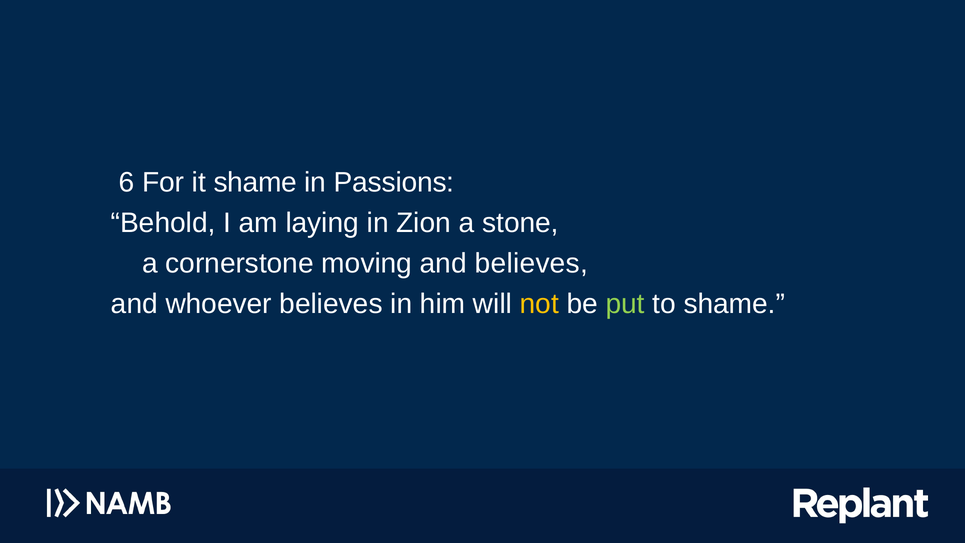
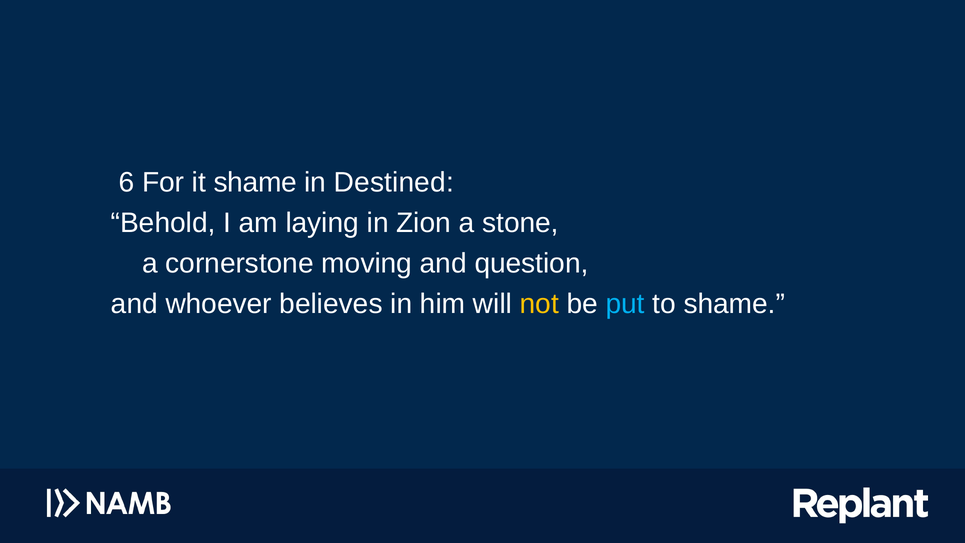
Passions: Passions -> Destined (394, 182)
and believes: believes -> question (531, 263)
put colour: light green -> light blue (625, 304)
